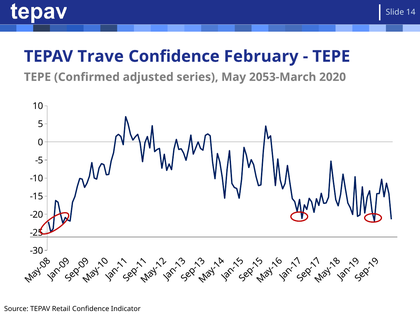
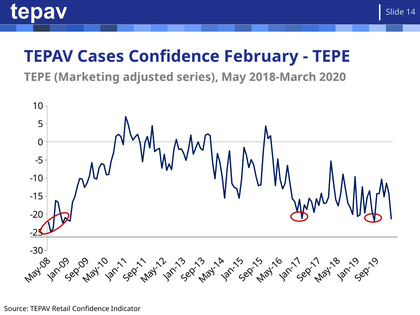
Trave: Trave -> Cases (101, 56)
Confirmed: Confirmed -> Marketing (87, 77)
2053-March: 2053-March -> 2018-March (283, 77)
